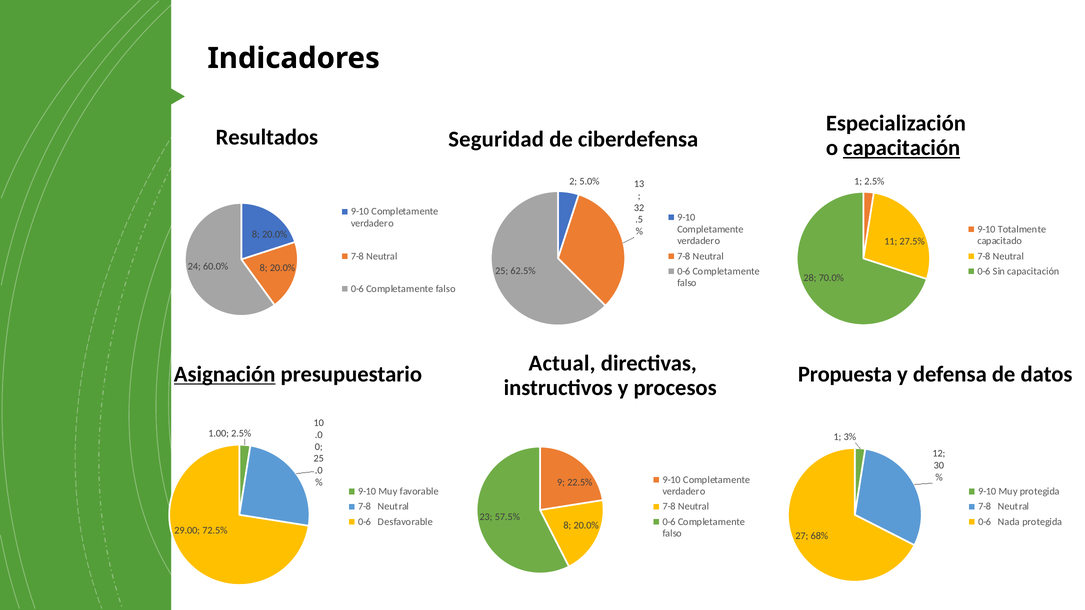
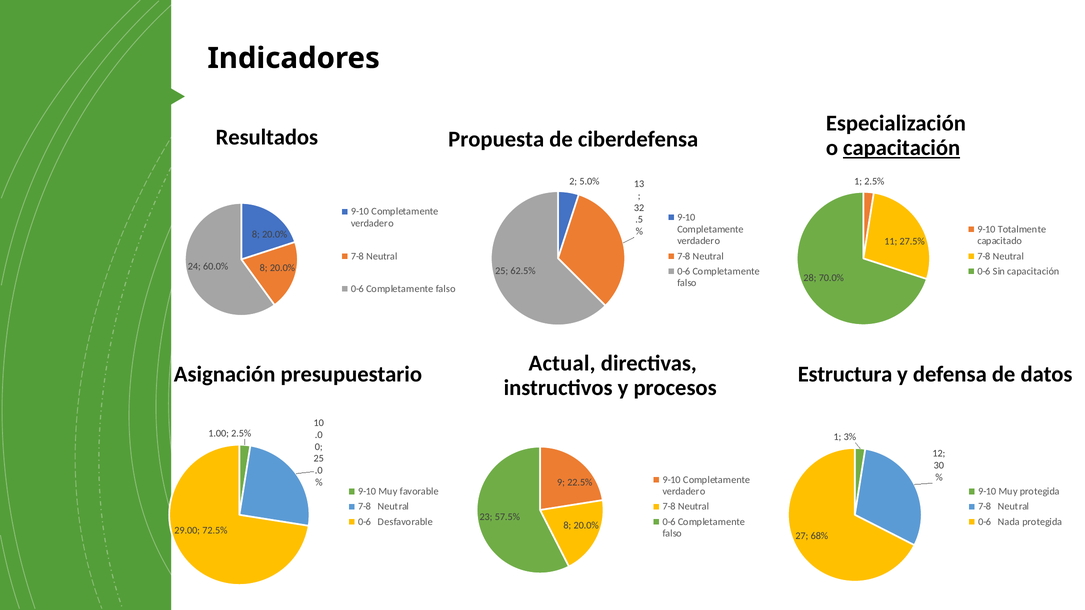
Seguridad: Seguridad -> Propuesta (496, 139)
Asignación underline: present -> none (225, 375)
Propuesta: Propuesta -> Estructura (845, 375)
